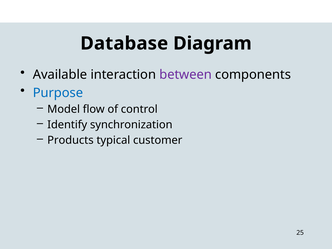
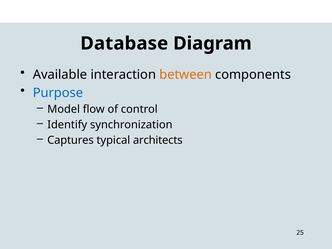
between colour: purple -> orange (186, 75)
Products: Products -> Captures (71, 140)
customer: customer -> architects (158, 140)
